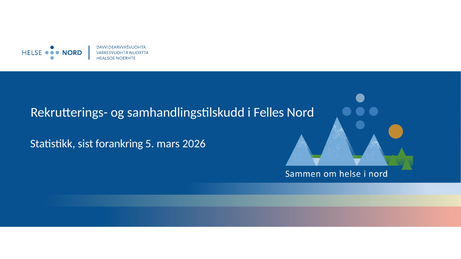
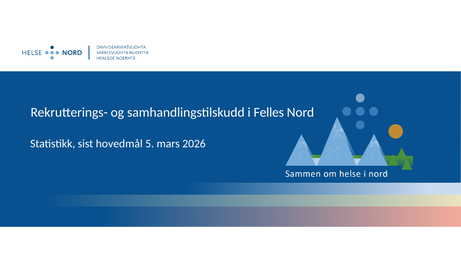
forankring: forankring -> hovedmål (119, 144)
